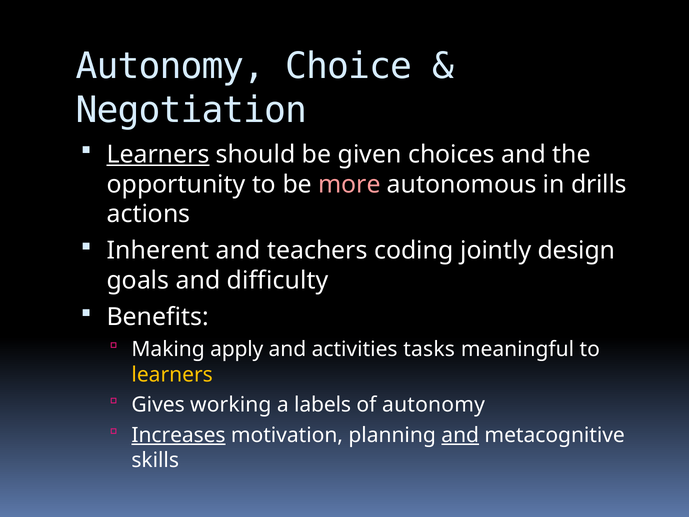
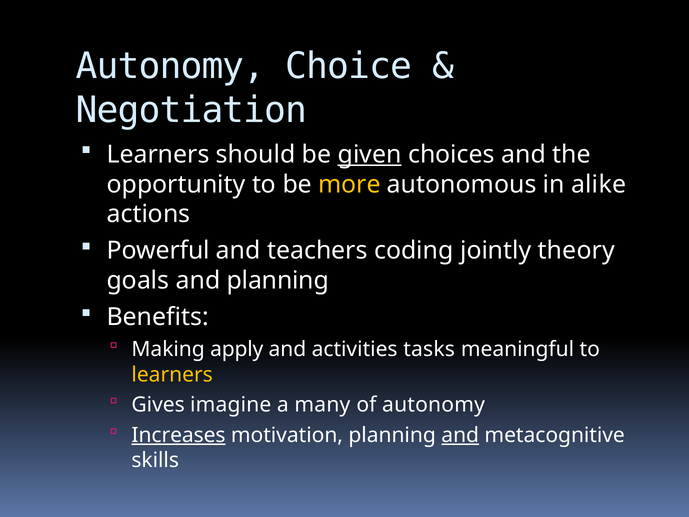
Learners underline: present -> none (158, 154)
given underline: none -> present (370, 154)
more colour: pink -> yellow (349, 184)
drills: drills -> alike (599, 184)
Inherent: Inherent -> Powerful (158, 251)
design: design -> theory (576, 251)
and difficulty: difficulty -> planning (278, 280)
working: working -> imagine (231, 405)
labels: labels -> many (322, 405)
